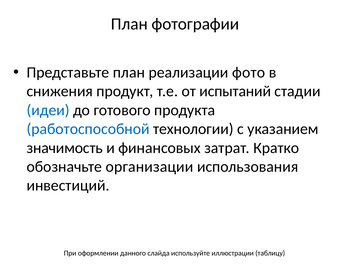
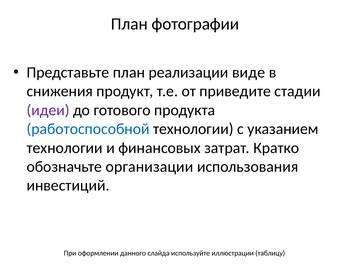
фото: фото -> виде (249, 73)
испытаний: испытаний -> приведите (235, 91)
идеи colour: blue -> purple (48, 110)
значимость: значимость -> технологии (65, 148)
